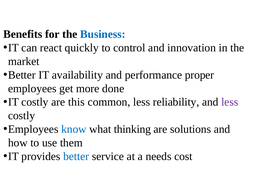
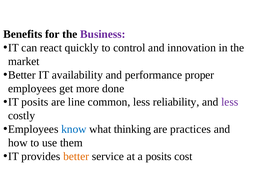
Business colour: blue -> purple (103, 34)
IT costly: costly -> posits (35, 102)
this: this -> line (76, 102)
solutions: solutions -> practices (191, 129)
better colour: blue -> orange (76, 157)
a needs: needs -> posits (159, 157)
